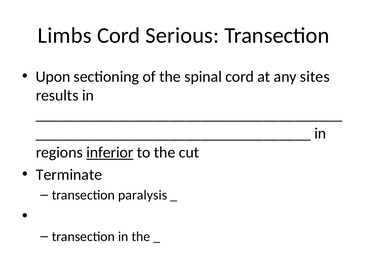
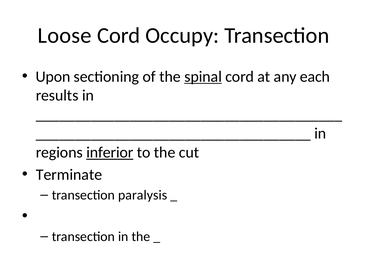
Limbs: Limbs -> Loose (65, 36)
Serious: Serious -> Occupy (182, 36)
spinal underline: none -> present (203, 77)
sites: sites -> each (315, 77)
